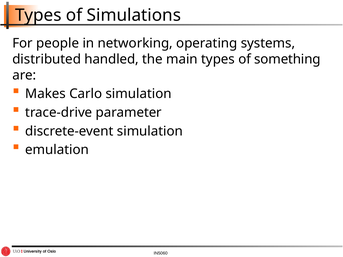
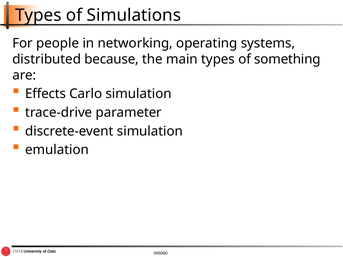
handled: handled -> because (112, 59)
Makes: Makes -> Effects (46, 94)
